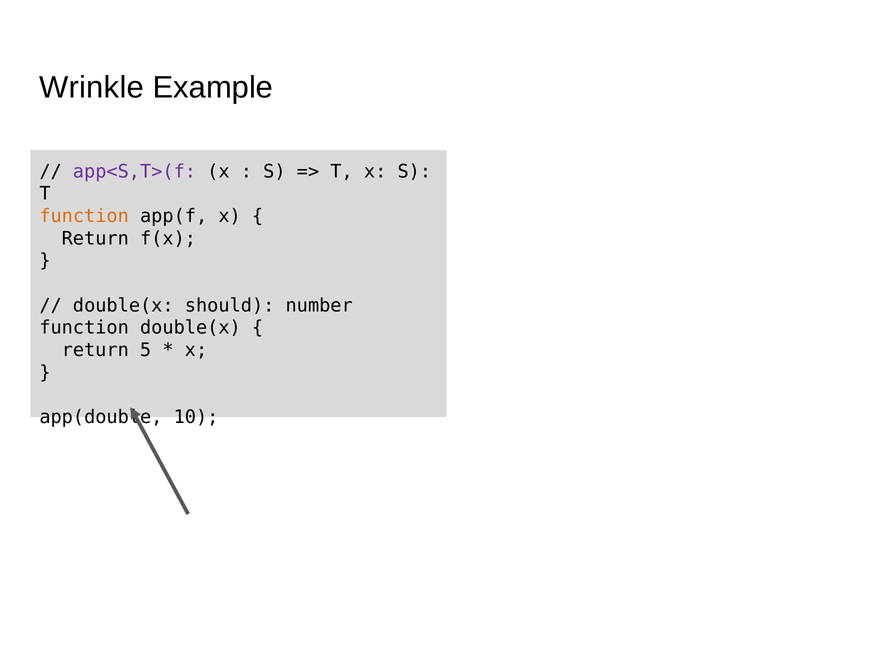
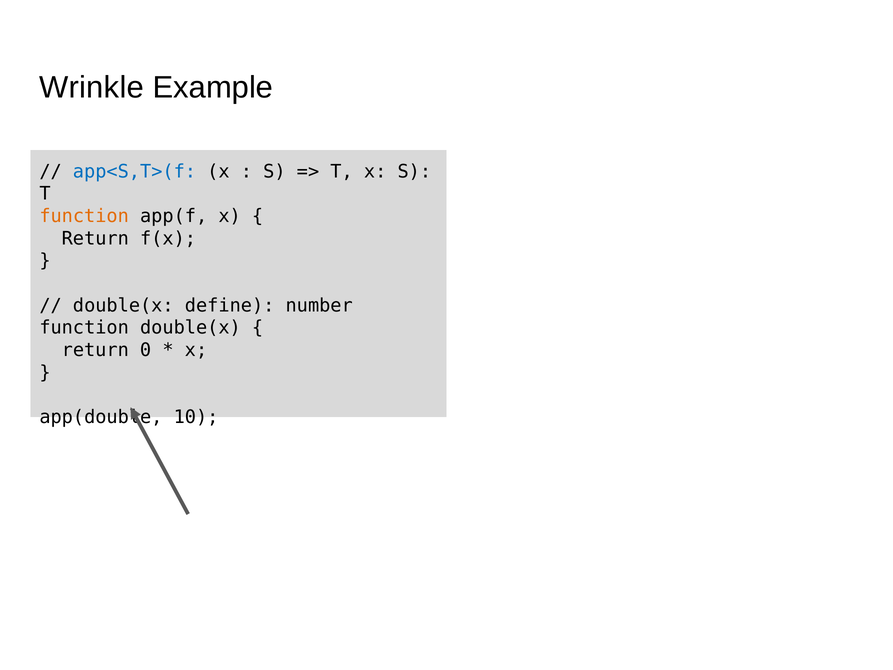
app<S,T>(f colour: purple -> blue (134, 171)
should: should -> define (230, 305)
5: 5 -> 0 (146, 350)
